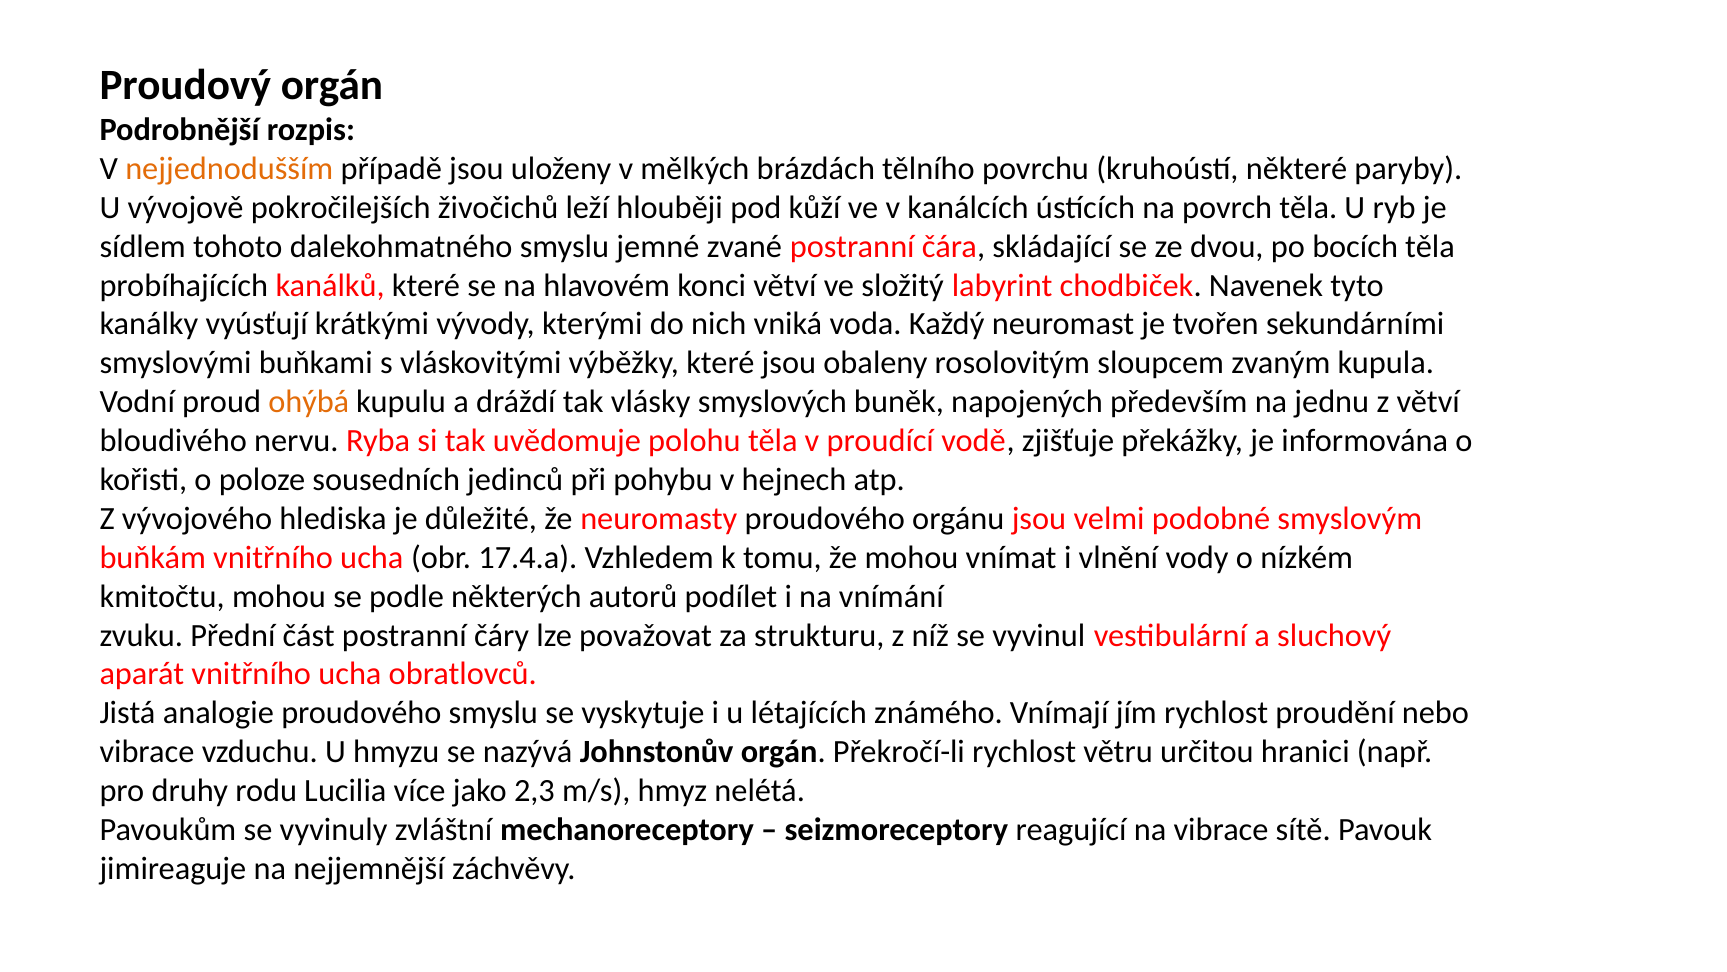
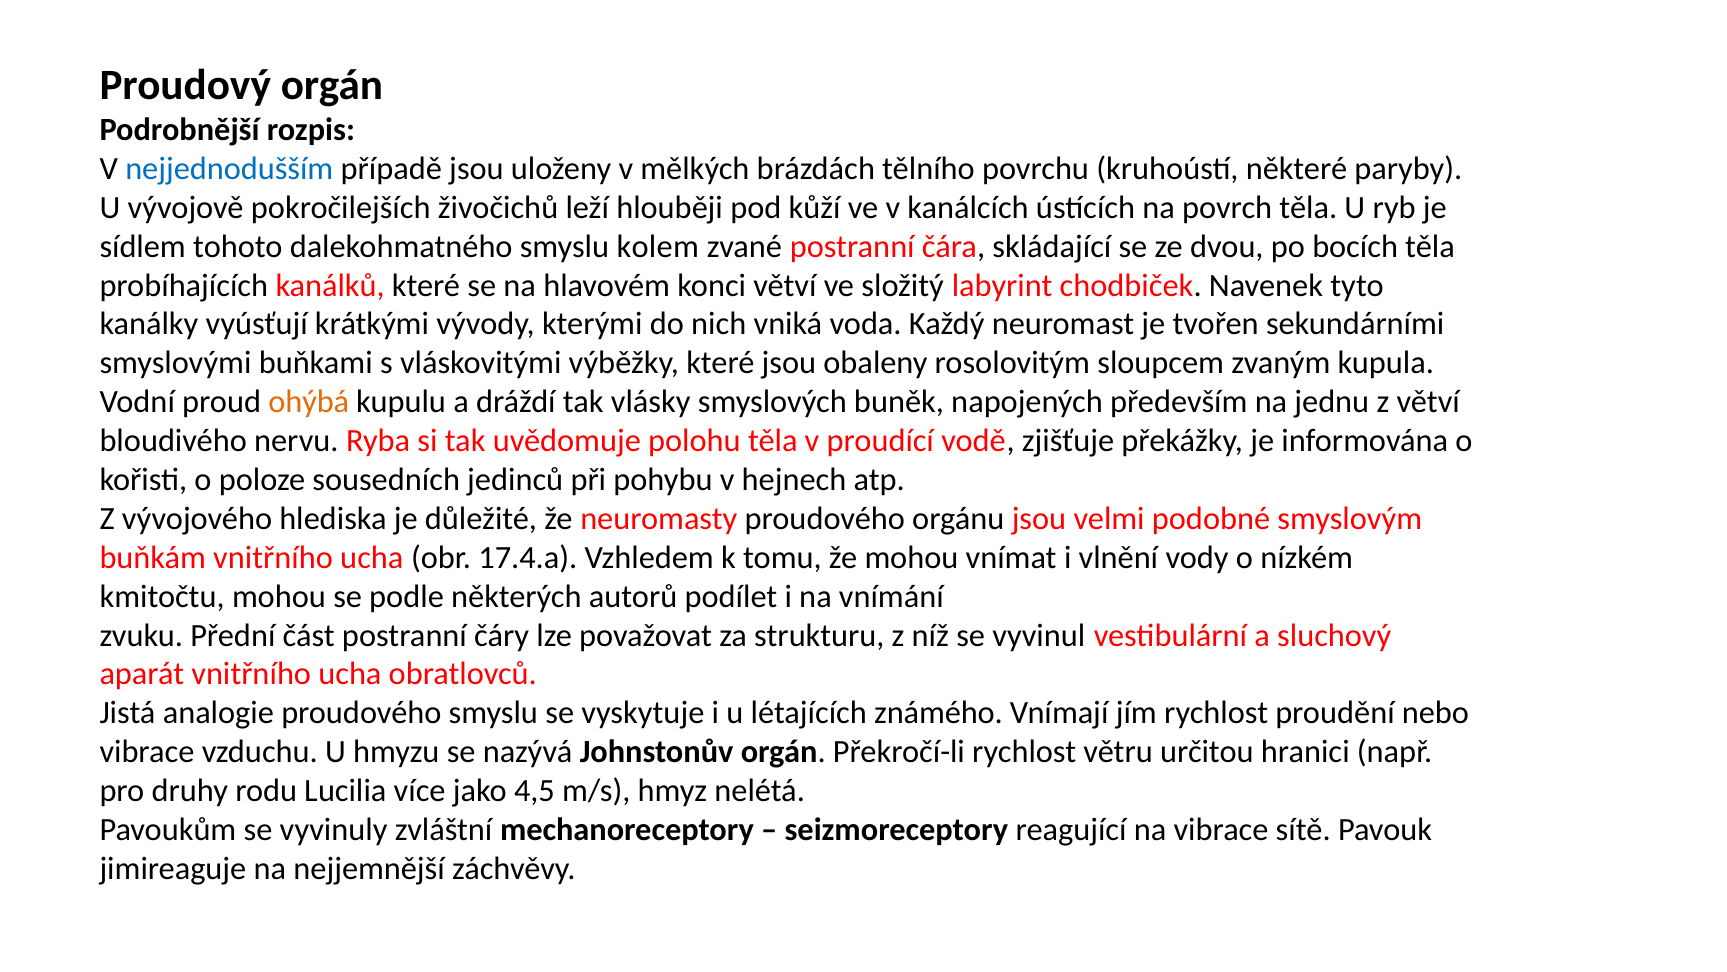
nejjednodušším colour: orange -> blue (229, 169)
jemné: jemné -> kolem (658, 246)
2,3: 2,3 -> 4,5 (534, 790)
